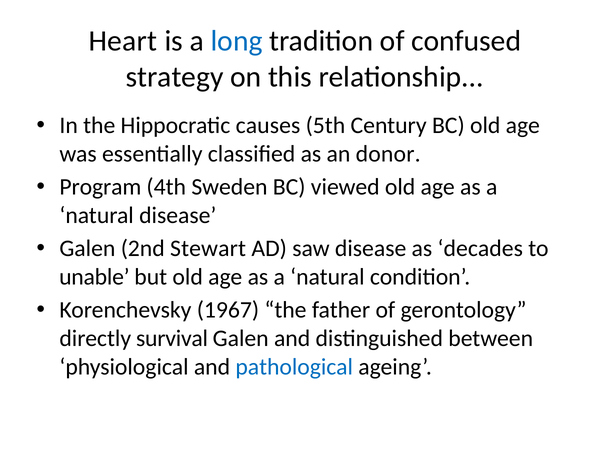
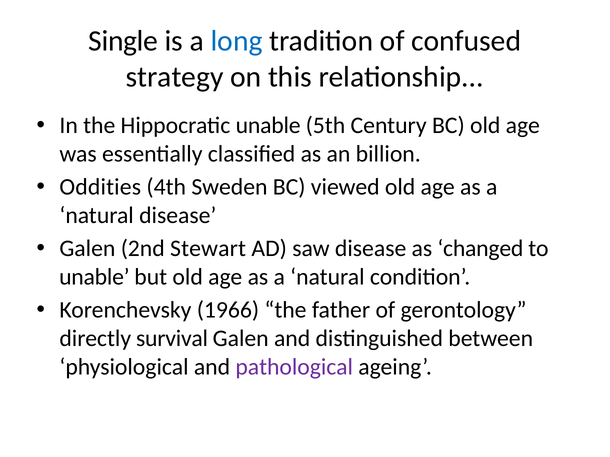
Heart: Heart -> Single (123, 41)
Hippocratic causes: causes -> unable (268, 126)
donor: donor -> billion (388, 154)
Program: Program -> Oddities (100, 187)
decades: decades -> changed (480, 249)
1967: 1967 -> 1966 (228, 310)
pathological colour: blue -> purple (294, 367)
